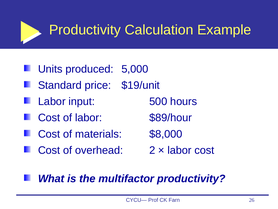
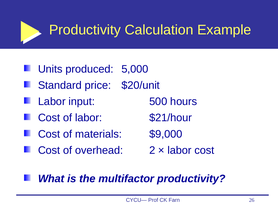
$19/unit: $19/unit -> $20/unit (141, 85)
$89/hour: $89/hour -> $21/hour (171, 118)
$8,000: $8,000 -> $9,000 (166, 134)
